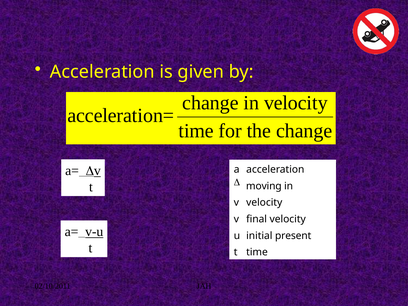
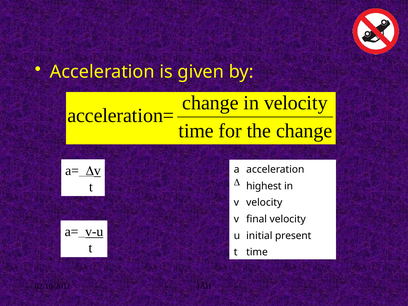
moving: moving -> highest (264, 186)
